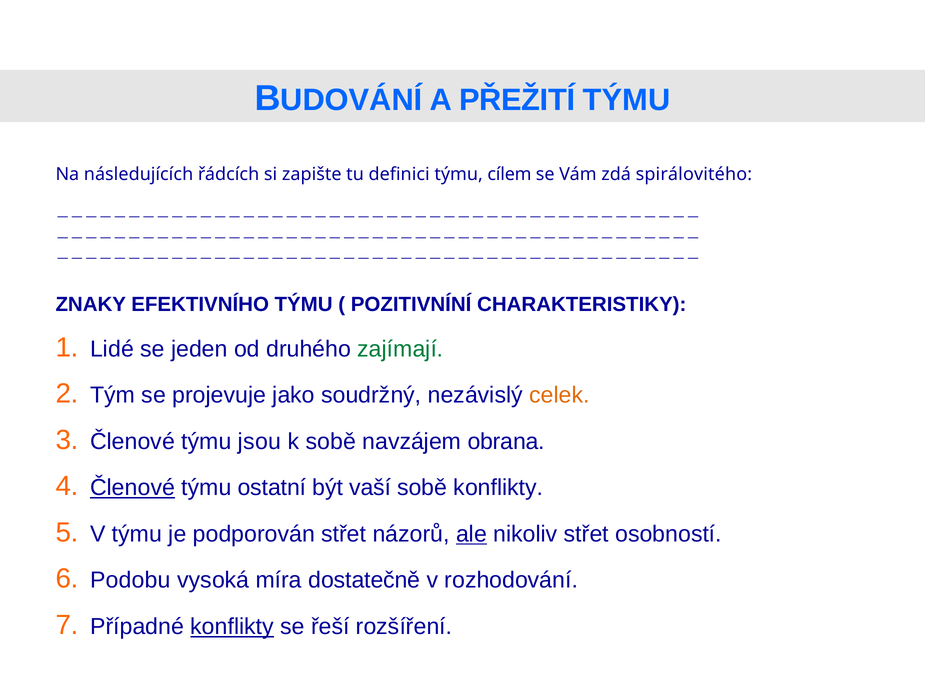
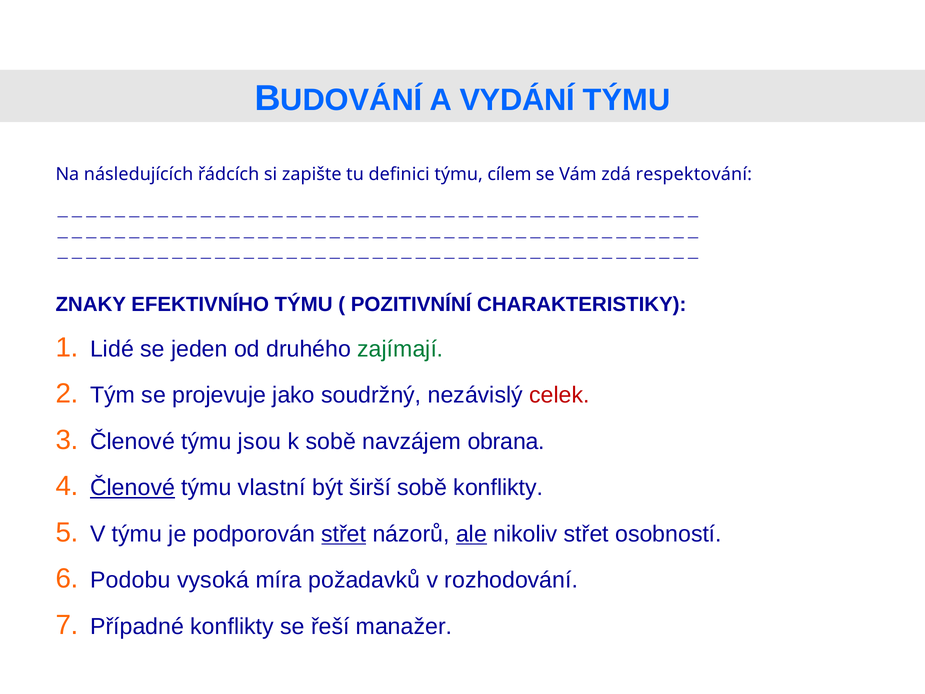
PŘEŽITÍ: PŘEŽITÍ -> VYDÁNÍ (517, 100)
spirálovitého: spirálovitého -> respektování (694, 174)
celek colour: orange -> red (559, 395)
ostatní: ostatní -> vlastní (272, 488)
vaší: vaší -> širší (370, 488)
střet underline: none -> present (344, 534)
dostatečně: dostatečně -> požadavků (364, 580)
konflikty underline: present -> none (232, 626)
rozšíření: rozšíření -> manažer (404, 626)
